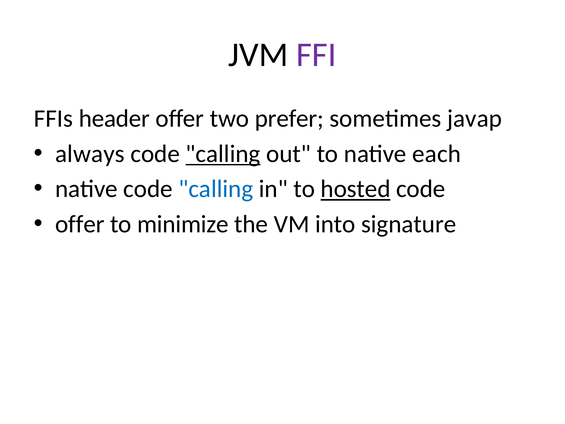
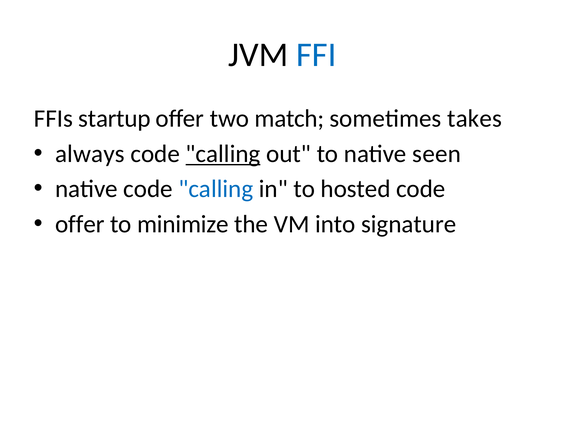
FFI colour: purple -> blue (316, 55)
header: header -> startup (114, 119)
prefer: prefer -> match (289, 119)
javap: javap -> takes (475, 119)
each: each -> seen (437, 154)
hosted underline: present -> none (356, 189)
